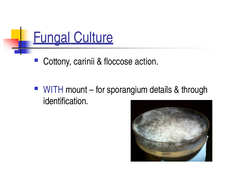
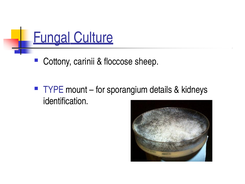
action: action -> sheep (147, 61)
WITH: WITH -> TYPE (53, 90)
through: through -> kidneys (195, 90)
